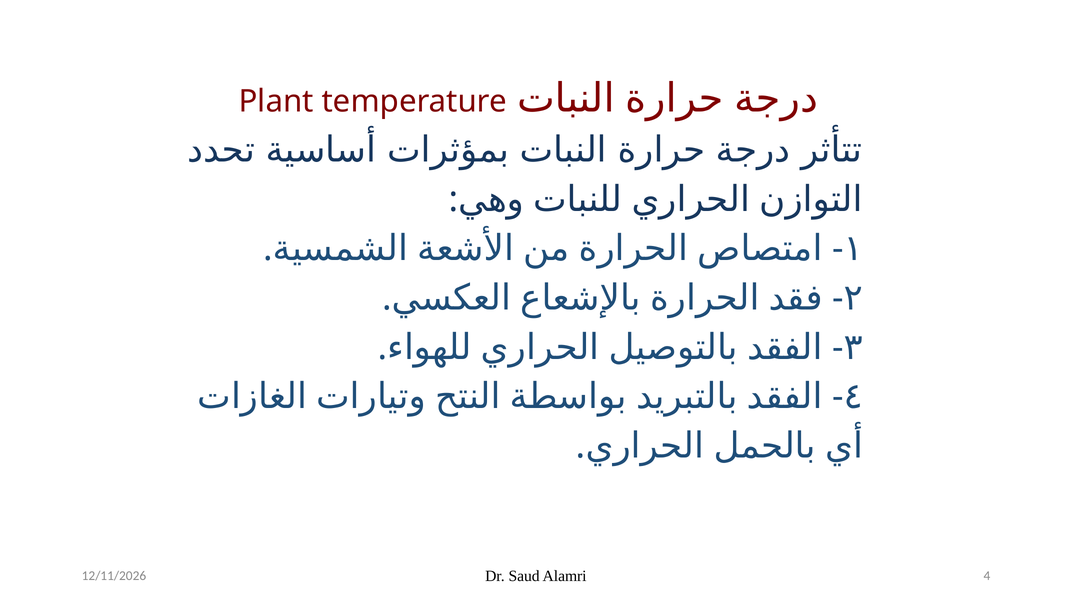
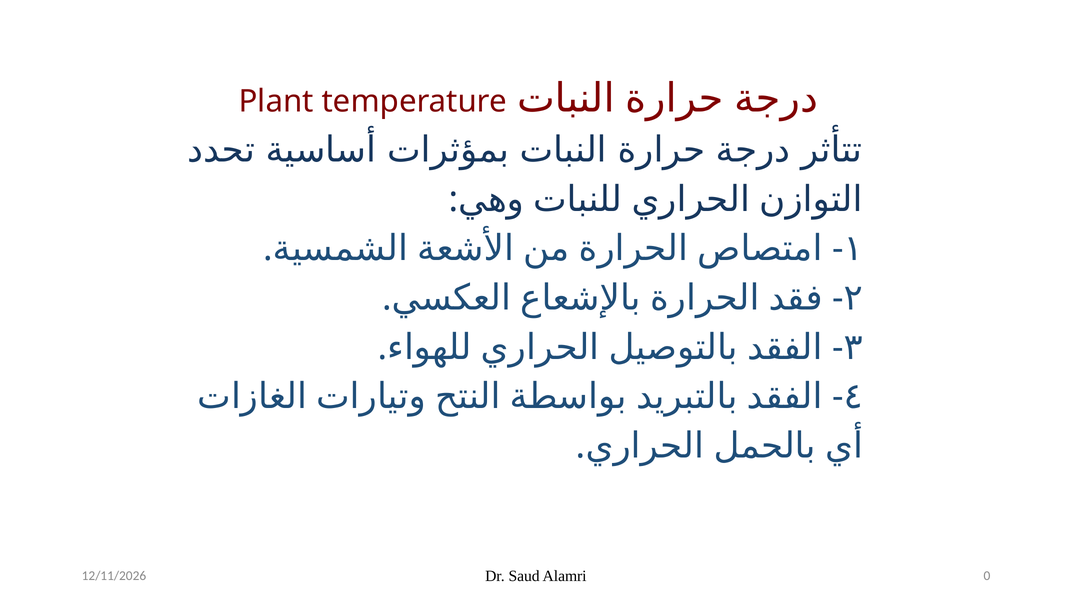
4: 4 -> 0 (987, 576)
